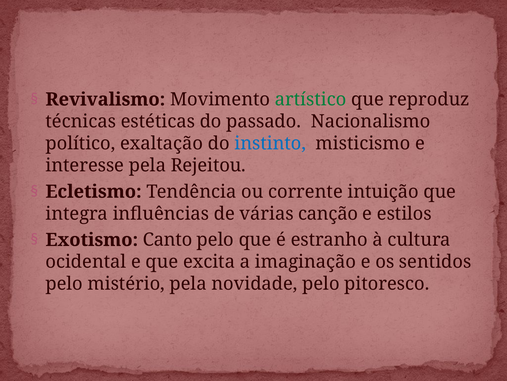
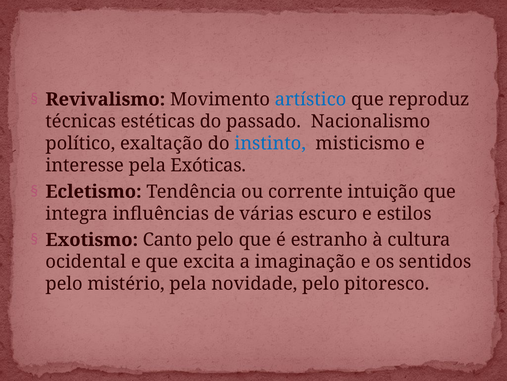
artístico colour: green -> blue (311, 99)
Rejeitou: Rejeitou -> Exóticas (208, 165)
canção: canção -> escuro (328, 213)
